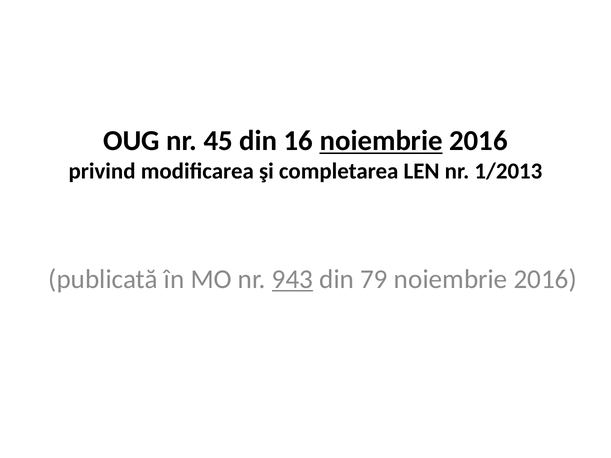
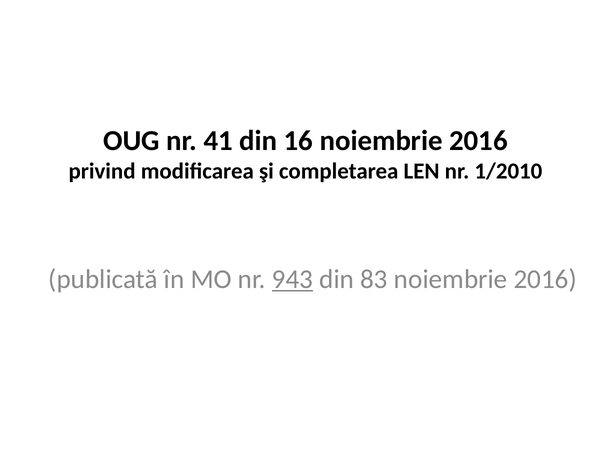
45: 45 -> 41 (218, 141)
noiembrie underline: present -> none (381, 141)
1/2013: 1/2013 -> 1/2010 (508, 171)
79: 79 -> 83 (374, 279)
